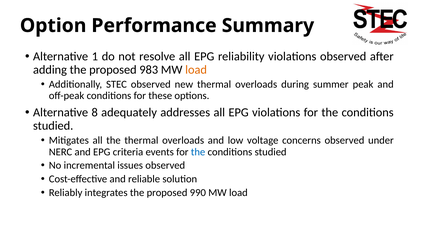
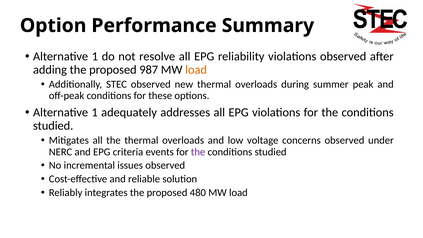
983: 983 -> 987 (149, 70)
8: 8 -> 1 (95, 113)
the colour: blue -> purple (198, 152)
990: 990 -> 480 (198, 193)
